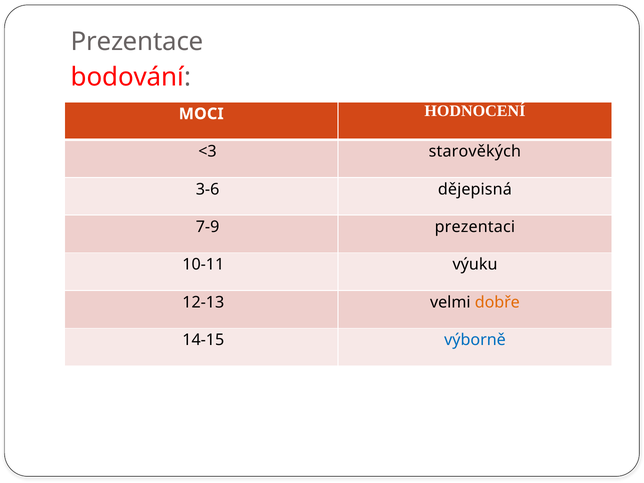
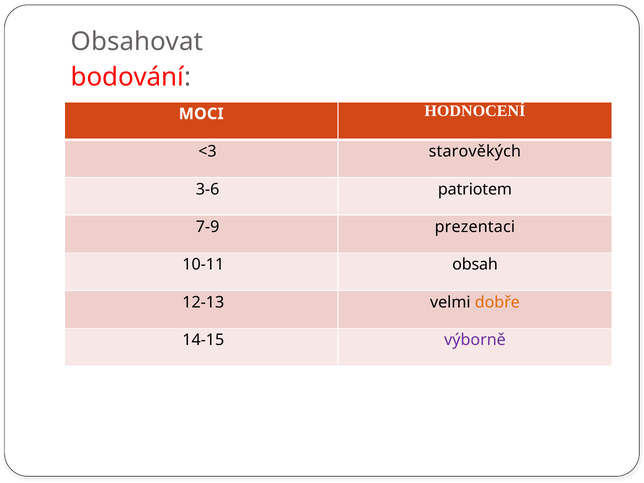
Prezentace: Prezentace -> Obsahovat (137, 42)
dějepisná: dějepisná -> patriotem (475, 189)
výuku: výuku -> obsah (475, 265)
výborně colour: blue -> purple (475, 340)
